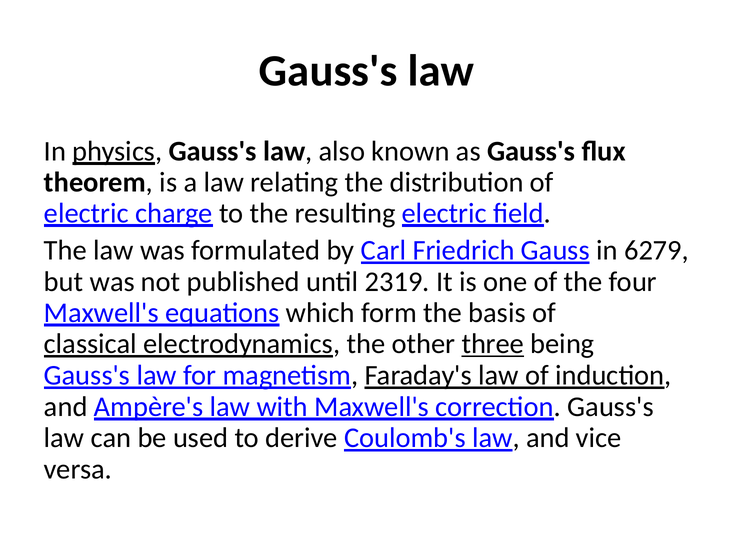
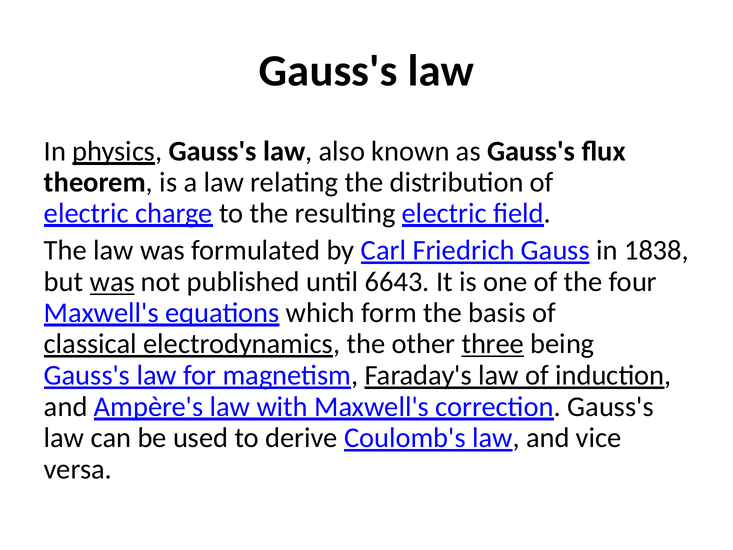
6279: 6279 -> 1838 (656, 250)
was underline: none -> present (112, 282)
2319: 2319 -> 6643 (397, 282)
